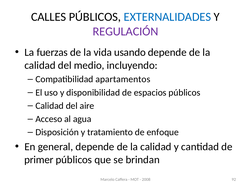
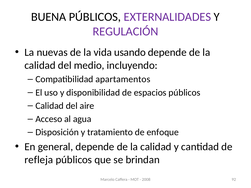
CALLES: CALLES -> BUENA (49, 17)
EXTERNALIDADES colour: blue -> purple (167, 17)
fuerzas: fuerzas -> nuevas (52, 52)
primer: primer -> refleja (39, 160)
